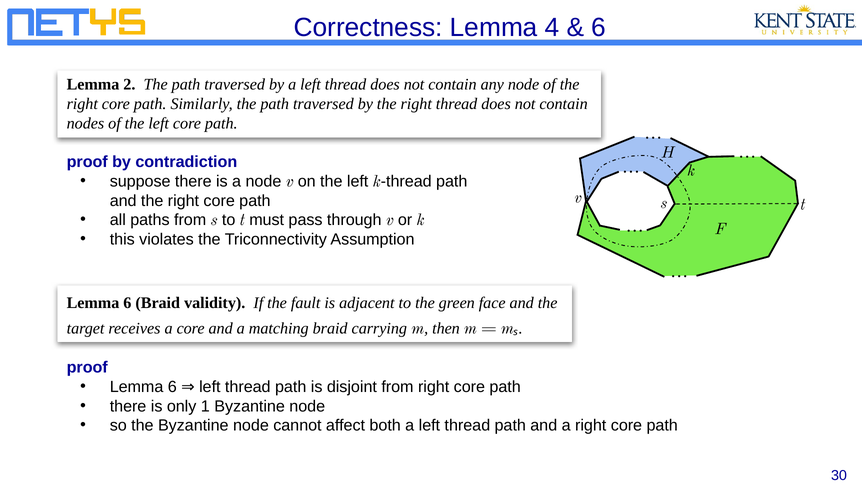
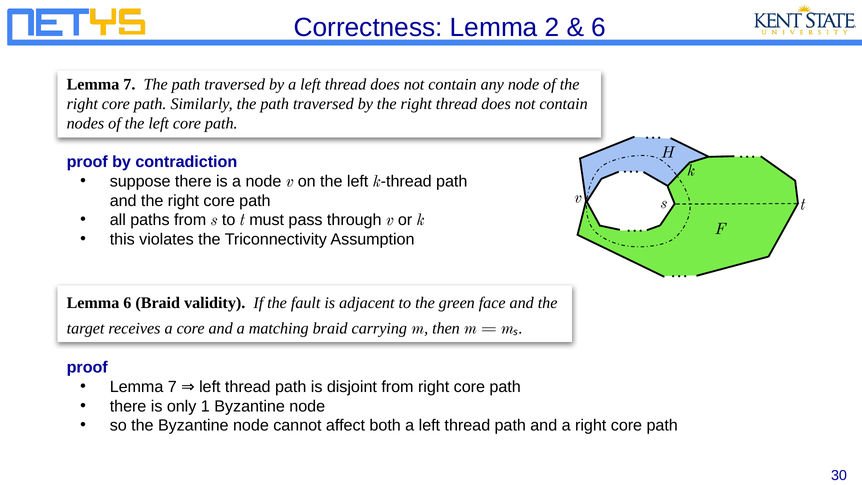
4: 4 -> 2 (552, 28)
2: 2 -> 7 (129, 84)
6: 6 -> 7 (172, 387)
